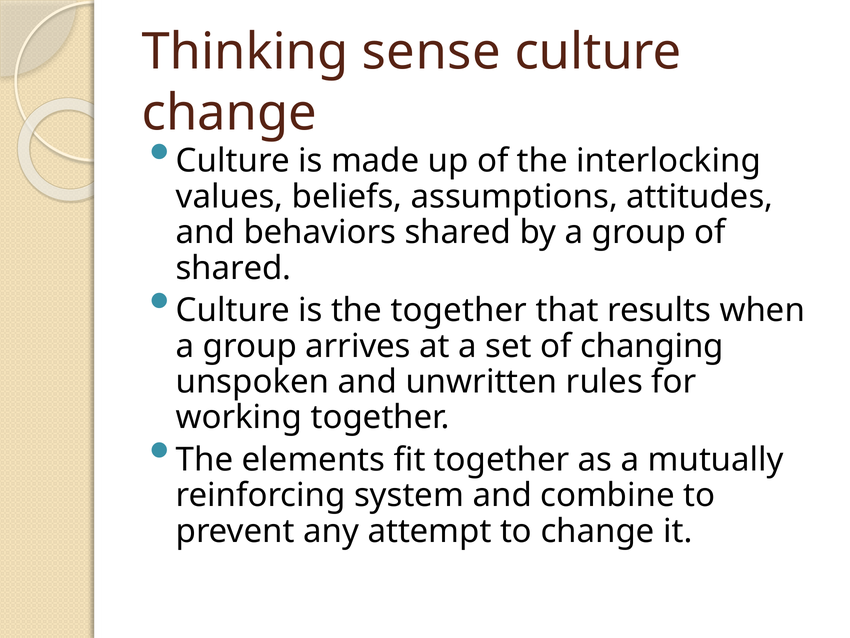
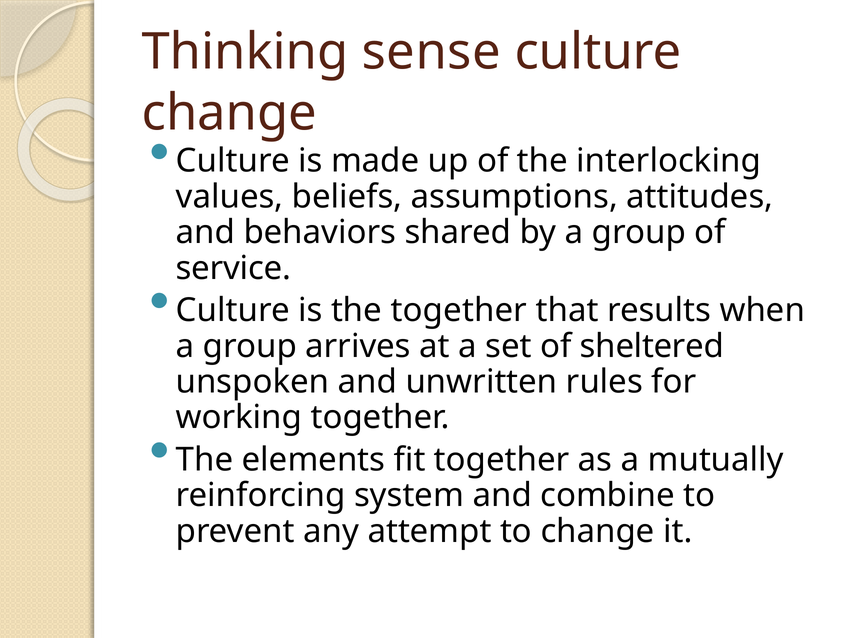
shared: shared -> service (233, 268)
changing: changing -> sheltered (652, 346)
